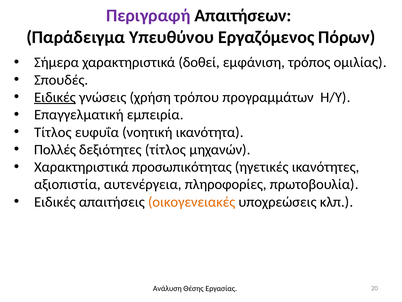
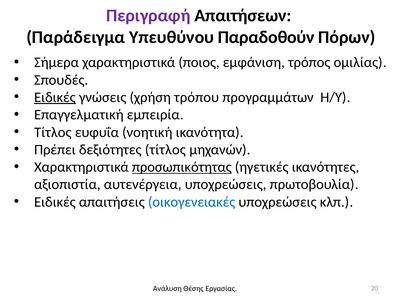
Εργαζόμενος: Εργαζόμενος -> Παραδοθούν (266, 37)
δοθεί: δοθεί -> ποιος (199, 62)
Πολλές: Πολλές -> Πρέπει (55, 149)
προσωπικότητας underline: none -> present (182, 167)
αυτενέργεια πληροφορίες: πληροφορίες -> υποχρεώσεις (226, 184)
οικογενειακές colour: orange -> blue (192, 202)
